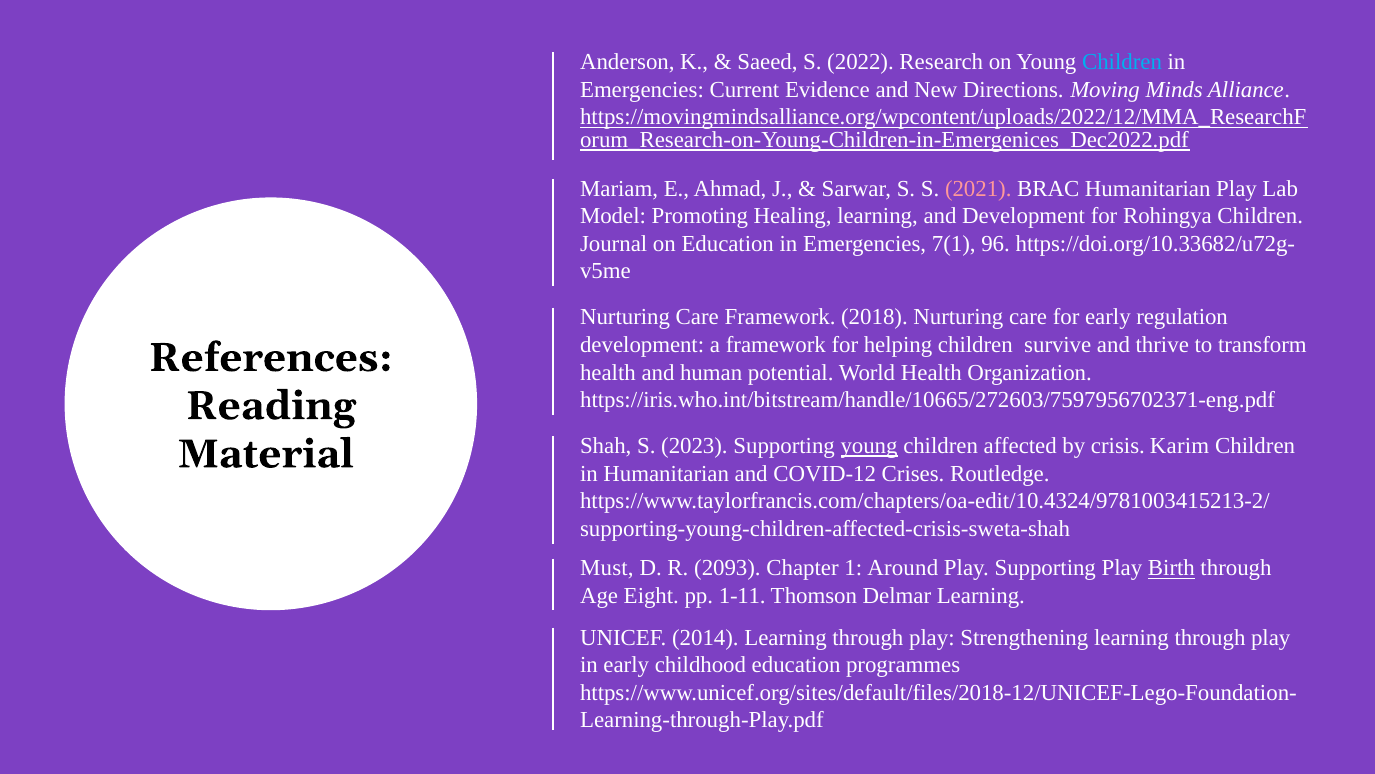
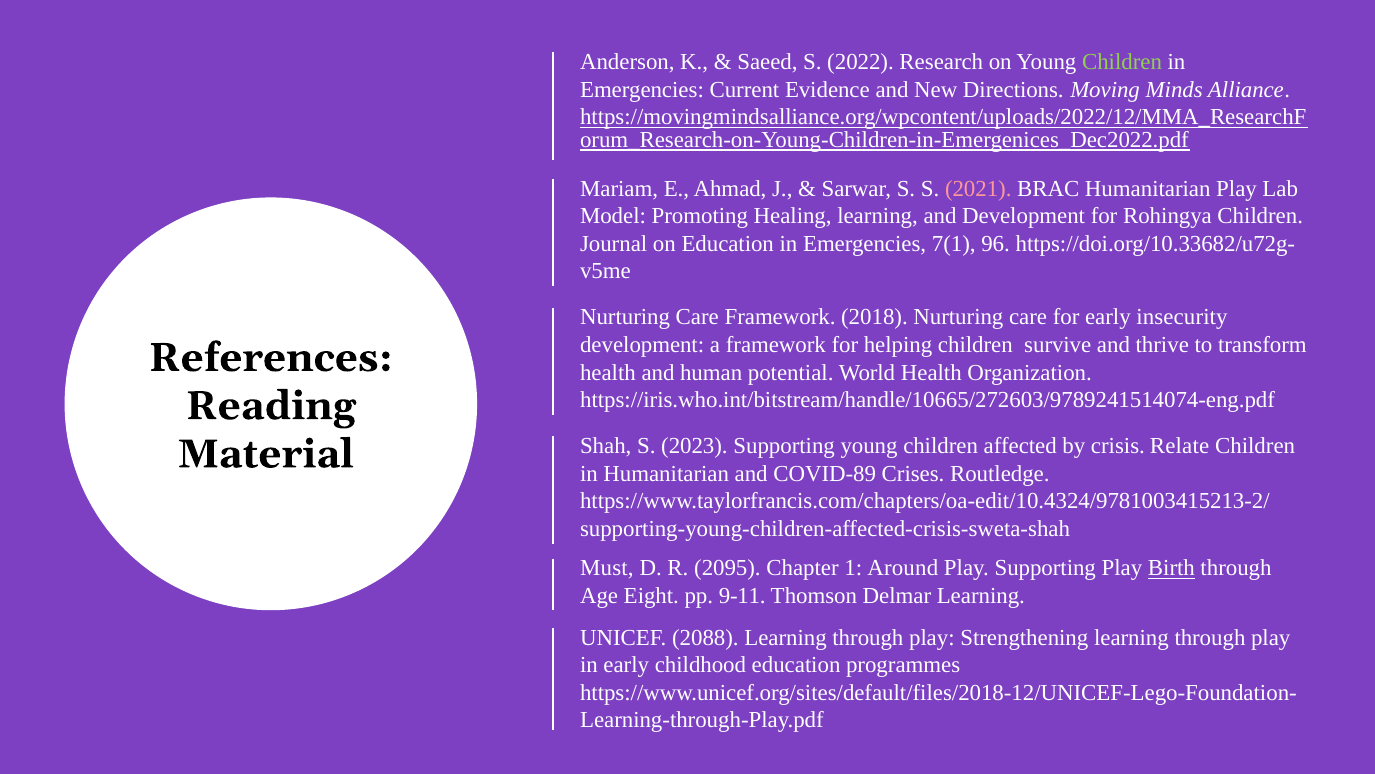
Children colour: light blue -> light green (1122, 62)
regulation: regulation -> insecurity (1182, 317)
https://iris.who.int/bitstream/handle/10665/272603/7597956702371-eng.pdf: https://iris.who.int/bitstream/handle/10665/272603/7597956702371-eng.pdf -> https://iris.who.int/bitstream/handle/10665/272603/9789241514074-eng.pdf (928, 400)
young underline: present -> none (869, 446)
Karim: Karim -> Relate (1180, 446)
COVID-12: COVID-12 -> COVID-89 (825, 473)
2093: 2093 -> 2095 (727, 568)
1-11: 1-11 -> 9-11 (742, 595)
2014: 2014 -> 2088 (705, 637)
